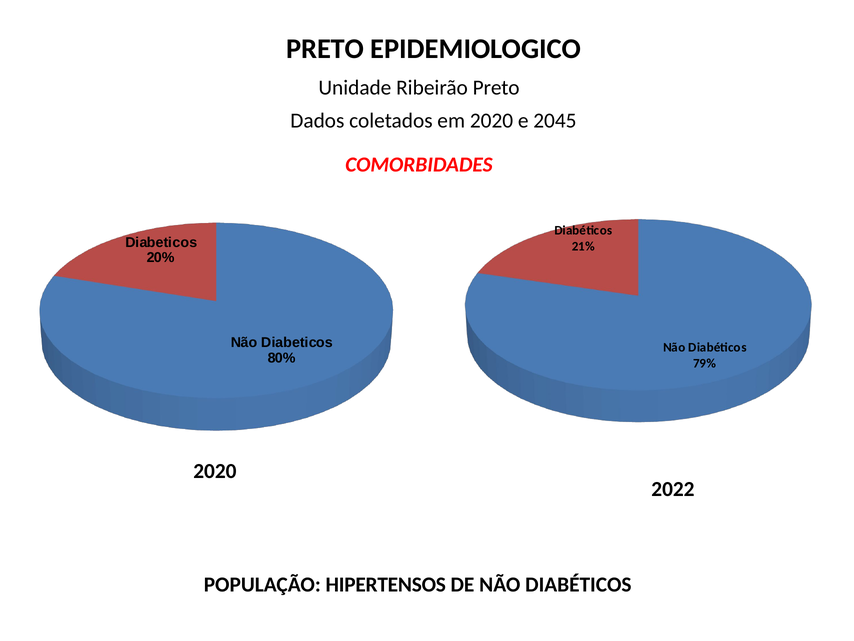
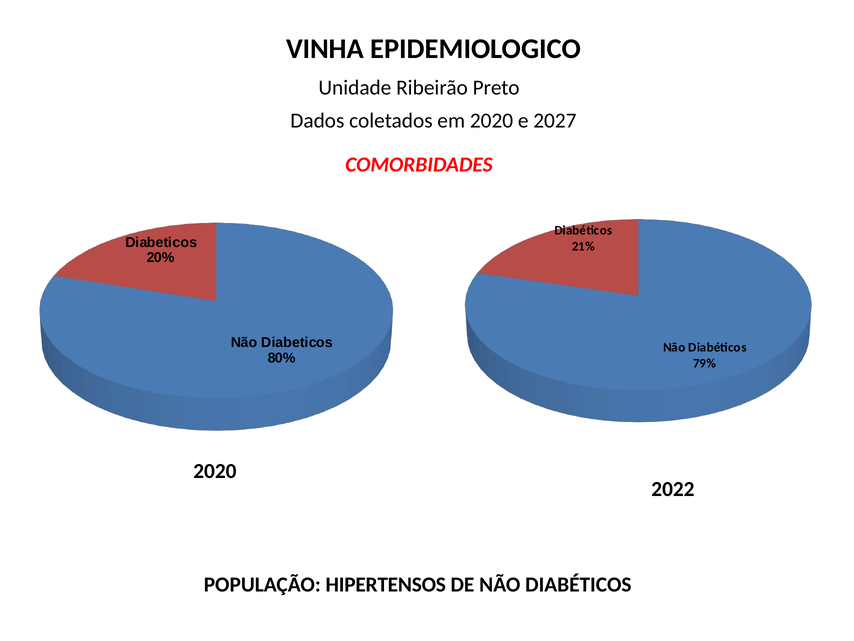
PRETO: PRETO -> VINHA (325, 49)
2045: 2045 -> 2027 (555, 121)
